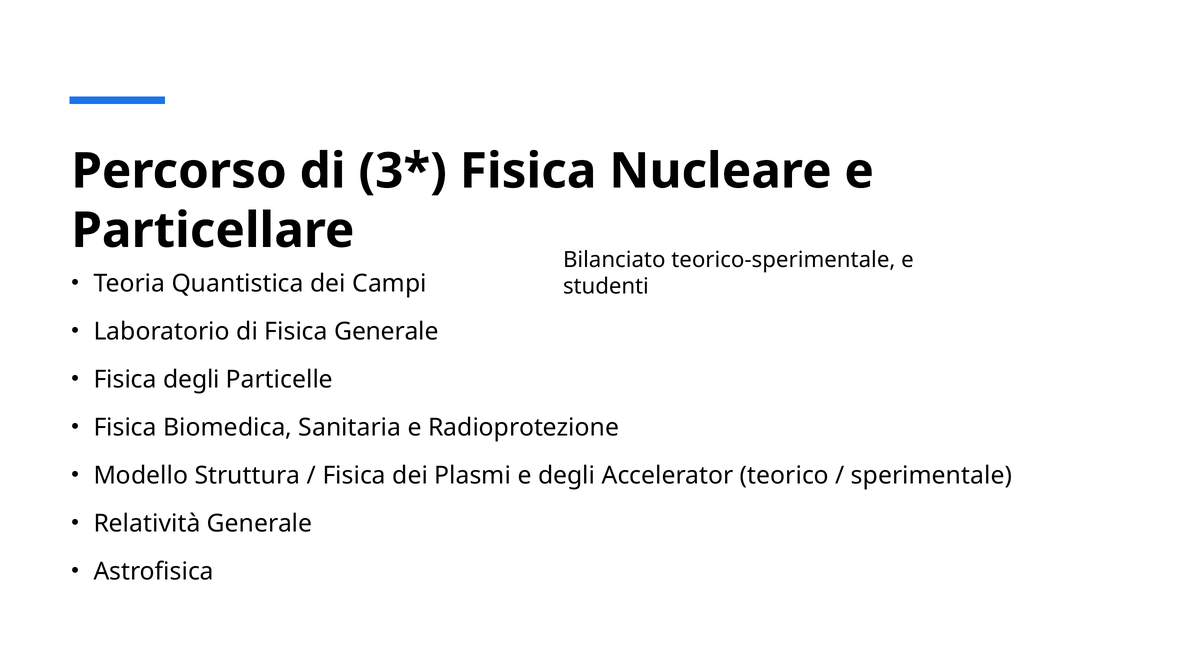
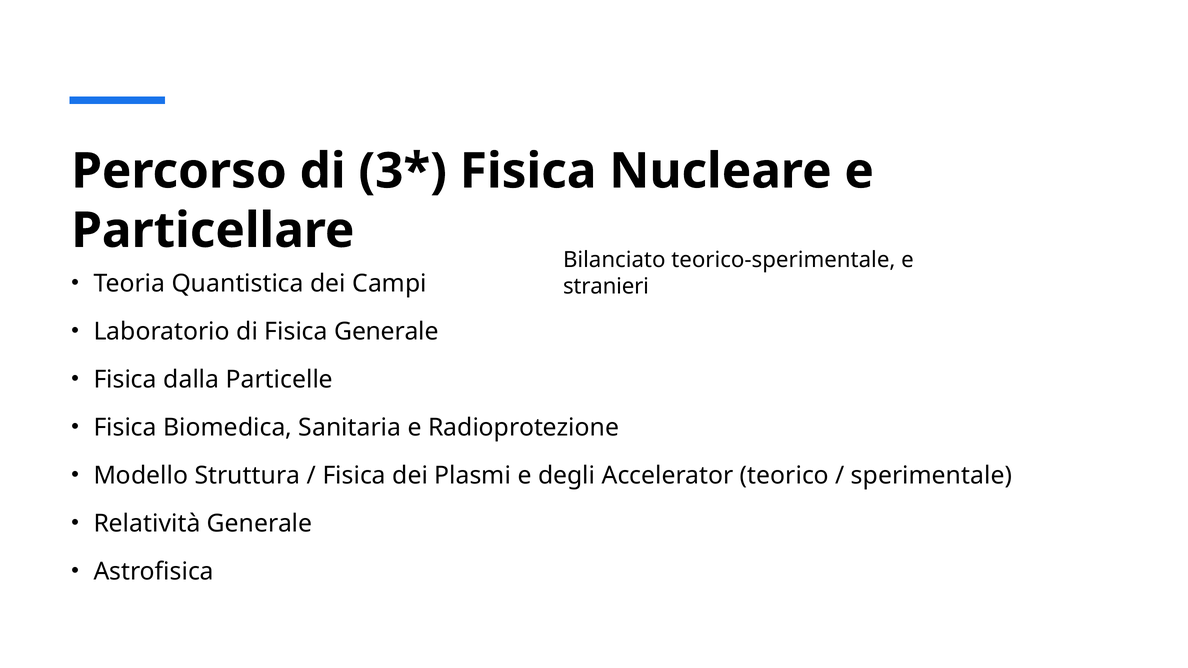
studenti: studenti -> stranieri (606, 287)
Fisica degli: degli -> dalla (191, 380)
